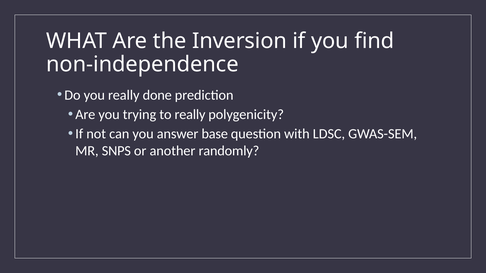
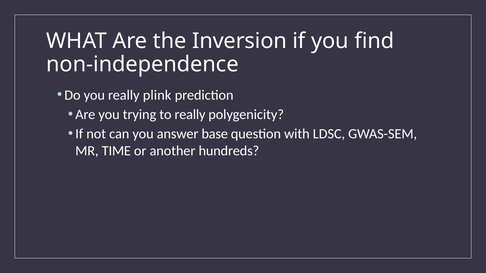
done: done -> plink (157, 95)
SNPS: SNPS -> TIME (116, 151)
randomly: randomly -> hundreds (229, 151)
